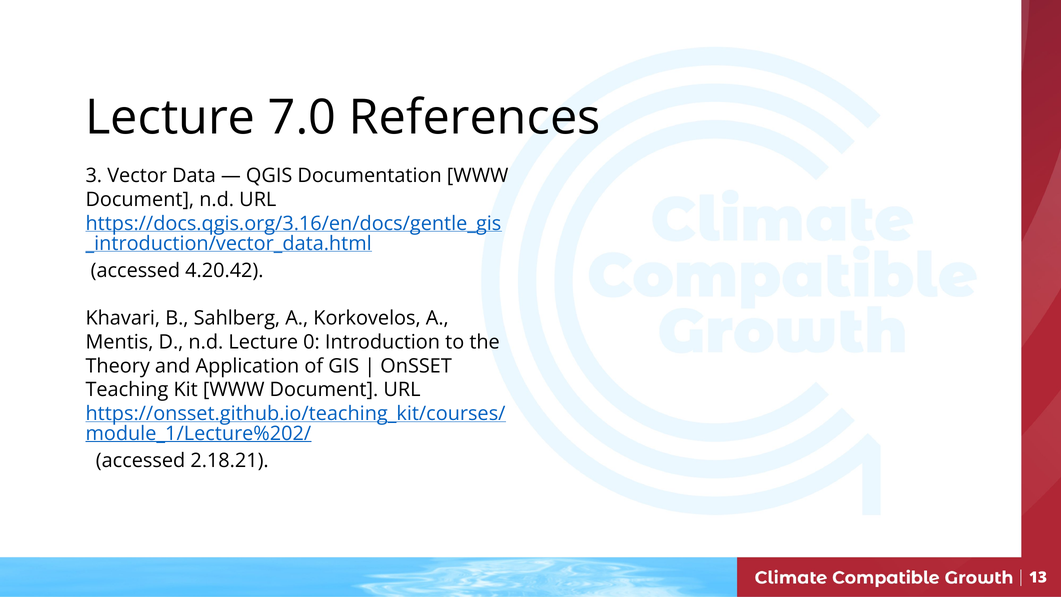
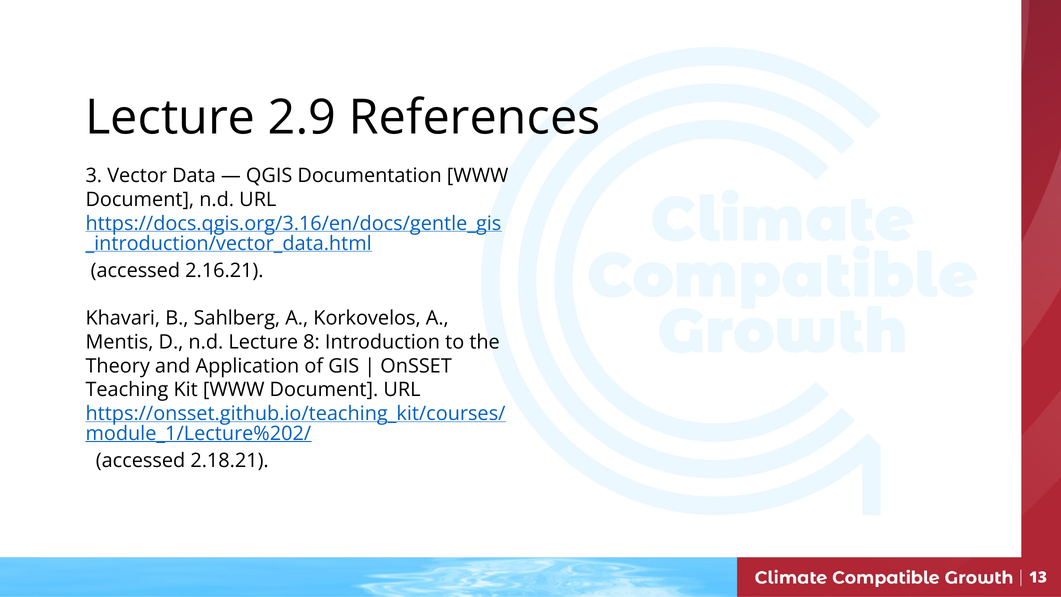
7.0: 7.0 -> 2.9 (302, 118)
4.20.42: 4.20.42 -> 2.16.21 (224, 270)
0: 0 -> 8 (312, 342)
